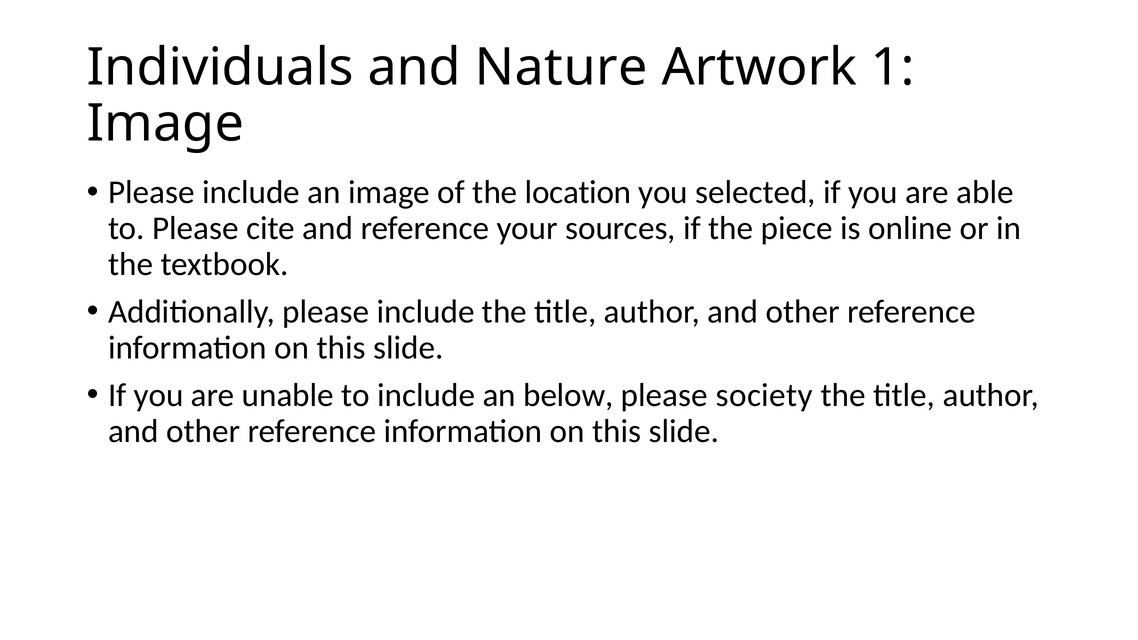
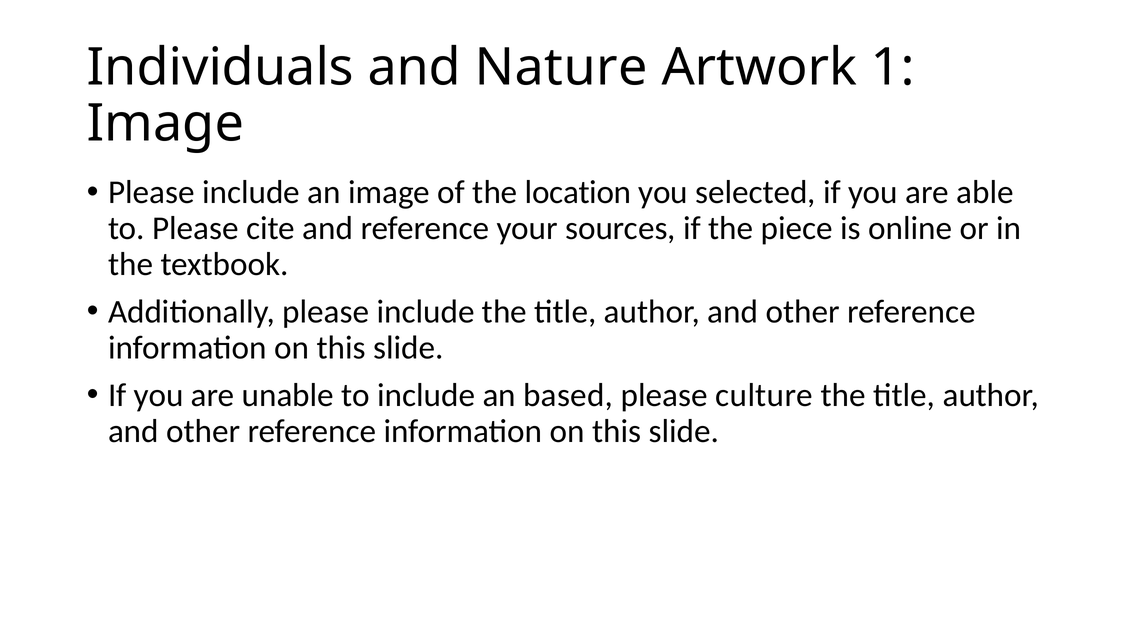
below: below -> based (568, 395)
society: society -> culture (764, 395)
